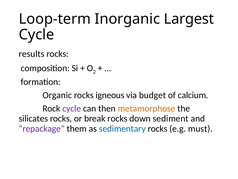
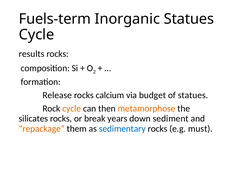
Loop-term: Loop-term -> Fuels-term (55, 19)
Inorganic Largest: Largest -> Statues (189, 19)
Organic: Organic -> Release (57, 95)
igneous: igneous -> calcium (110, 95)
of calcium: calcium -> statues (193, 95)
cycle colour: purple -> orange (72, 108)
break rocks: rocks -> years (117, 118)
repackage colour: purple -> orange (42, 128)
